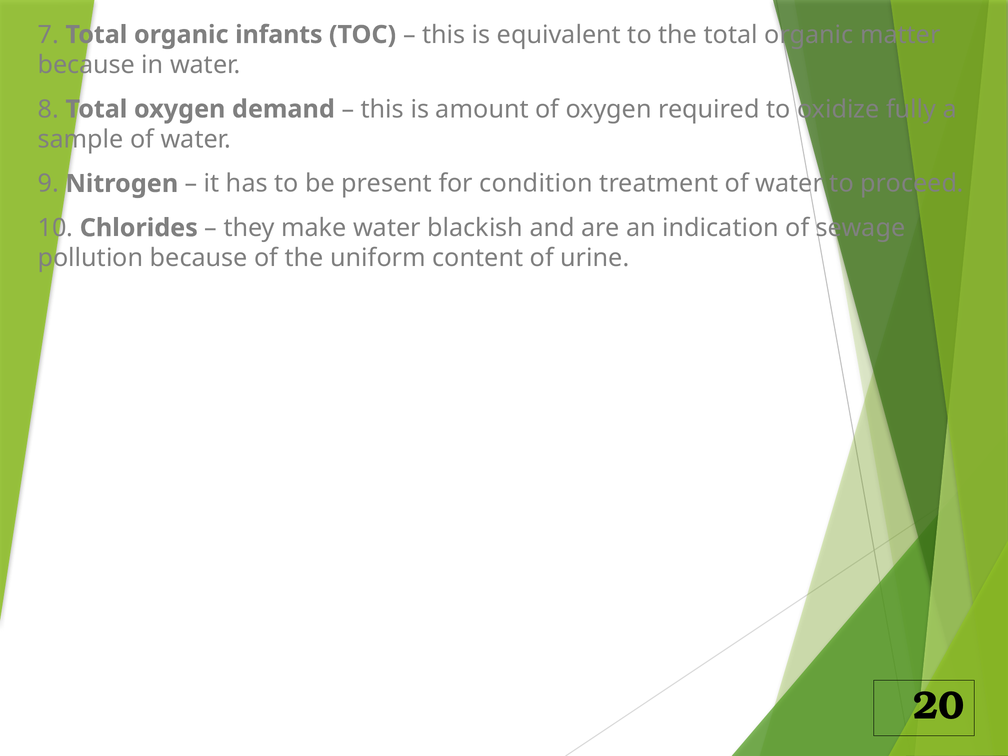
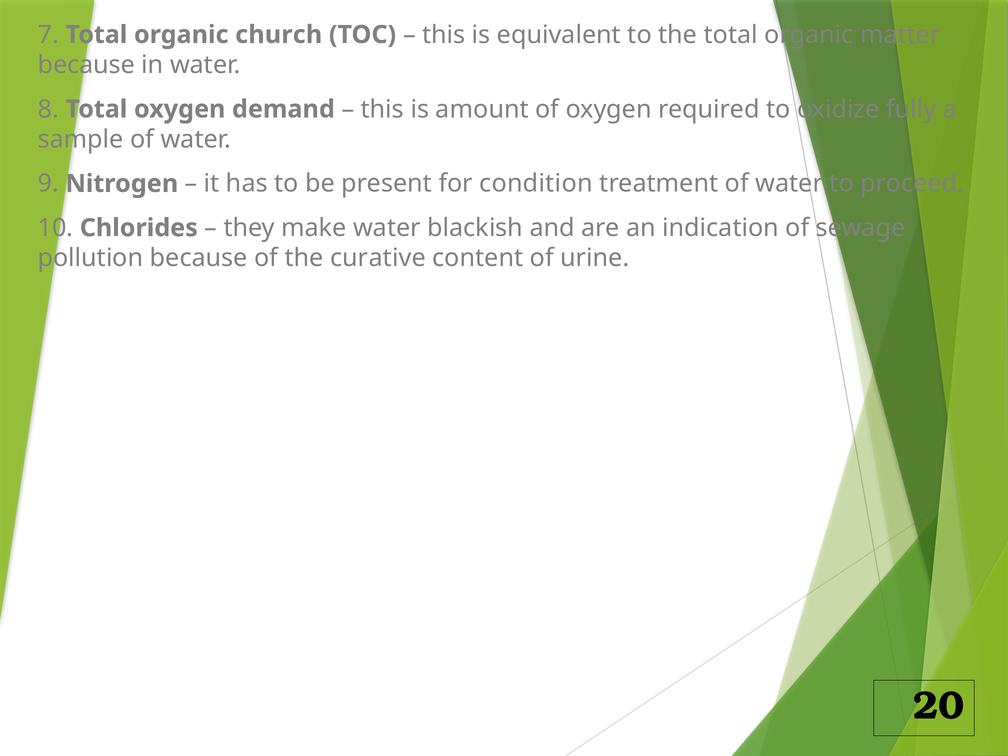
infants: infants -> church (279, 35)
uniform: uniform -> curative (378, 258)
